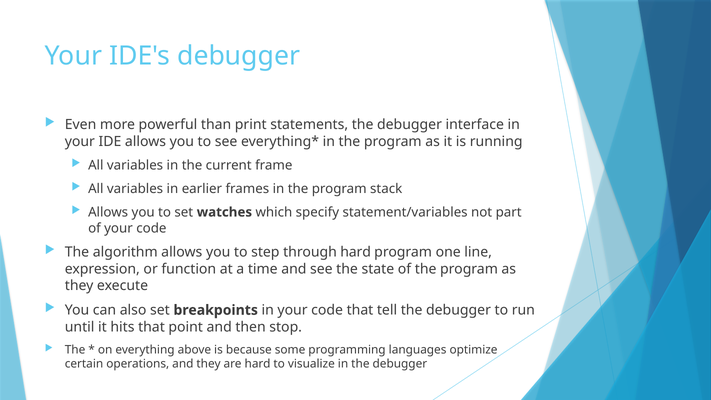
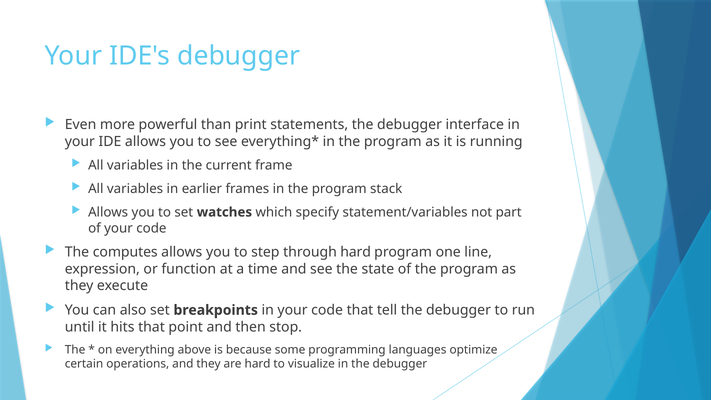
algorithm: algorithm -> computes (125, 252)
